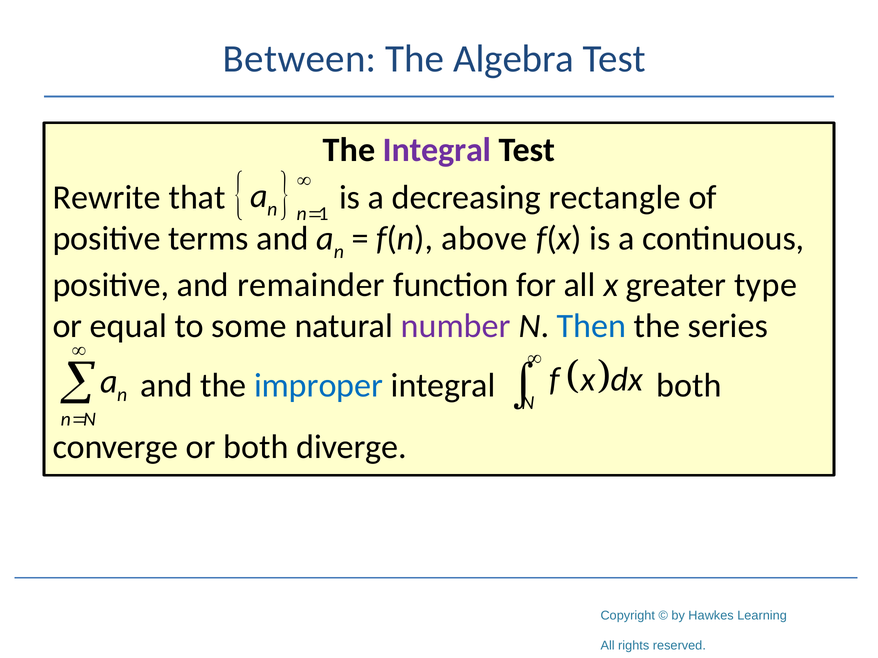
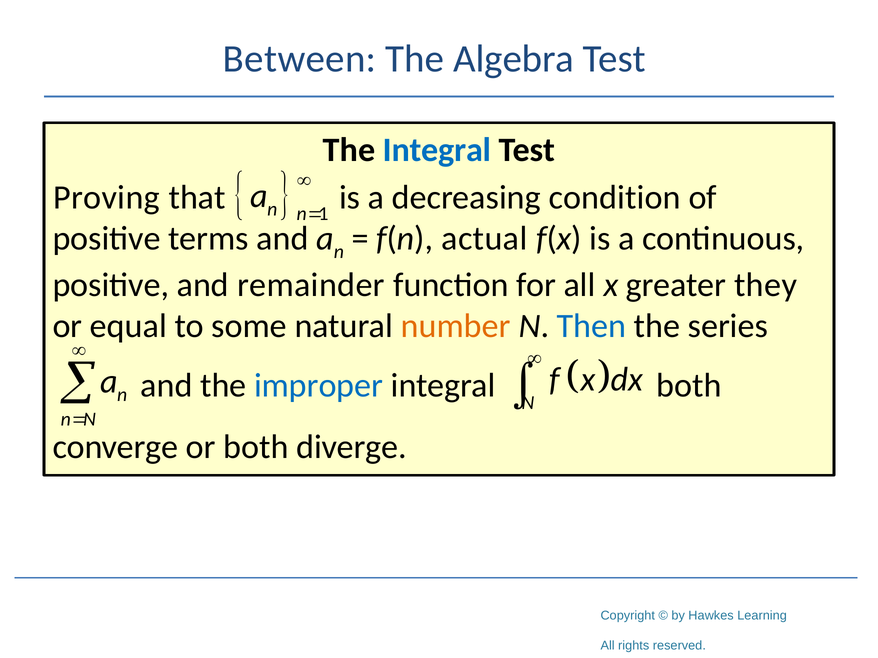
Integral colour: purple -> blue (437, 150)
Rewrite: Rewrite -> Proving (107, 198)
rectangle: rectangle -> condition (615, 198)
above: above -> actual (484, 239)
type: type -> they (766, 285)
number colour: purple -> orange (456, 326)
